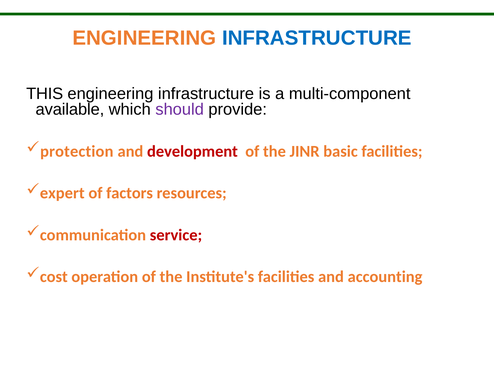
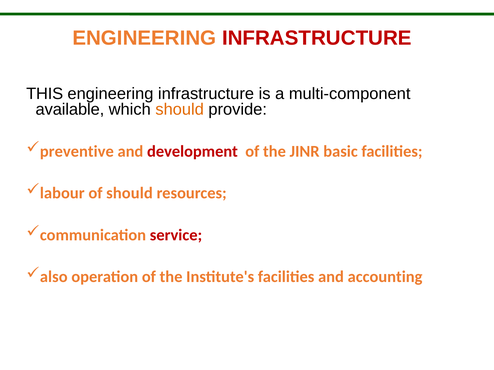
INFRASTRUCTURE colour: blue -> red (317, 38)
should colour: purple -> orange (180, 110)
protection: protection -> preventive (77, 152)
expert: expert -> labour (62, 193)
of factors: factors -> should (129, 193)
cost: cost -> also (54, 277)
